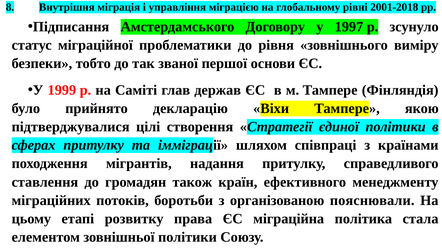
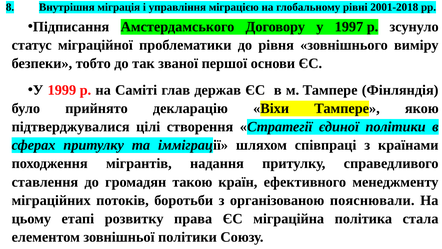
також: також -> такою (192, 182)
